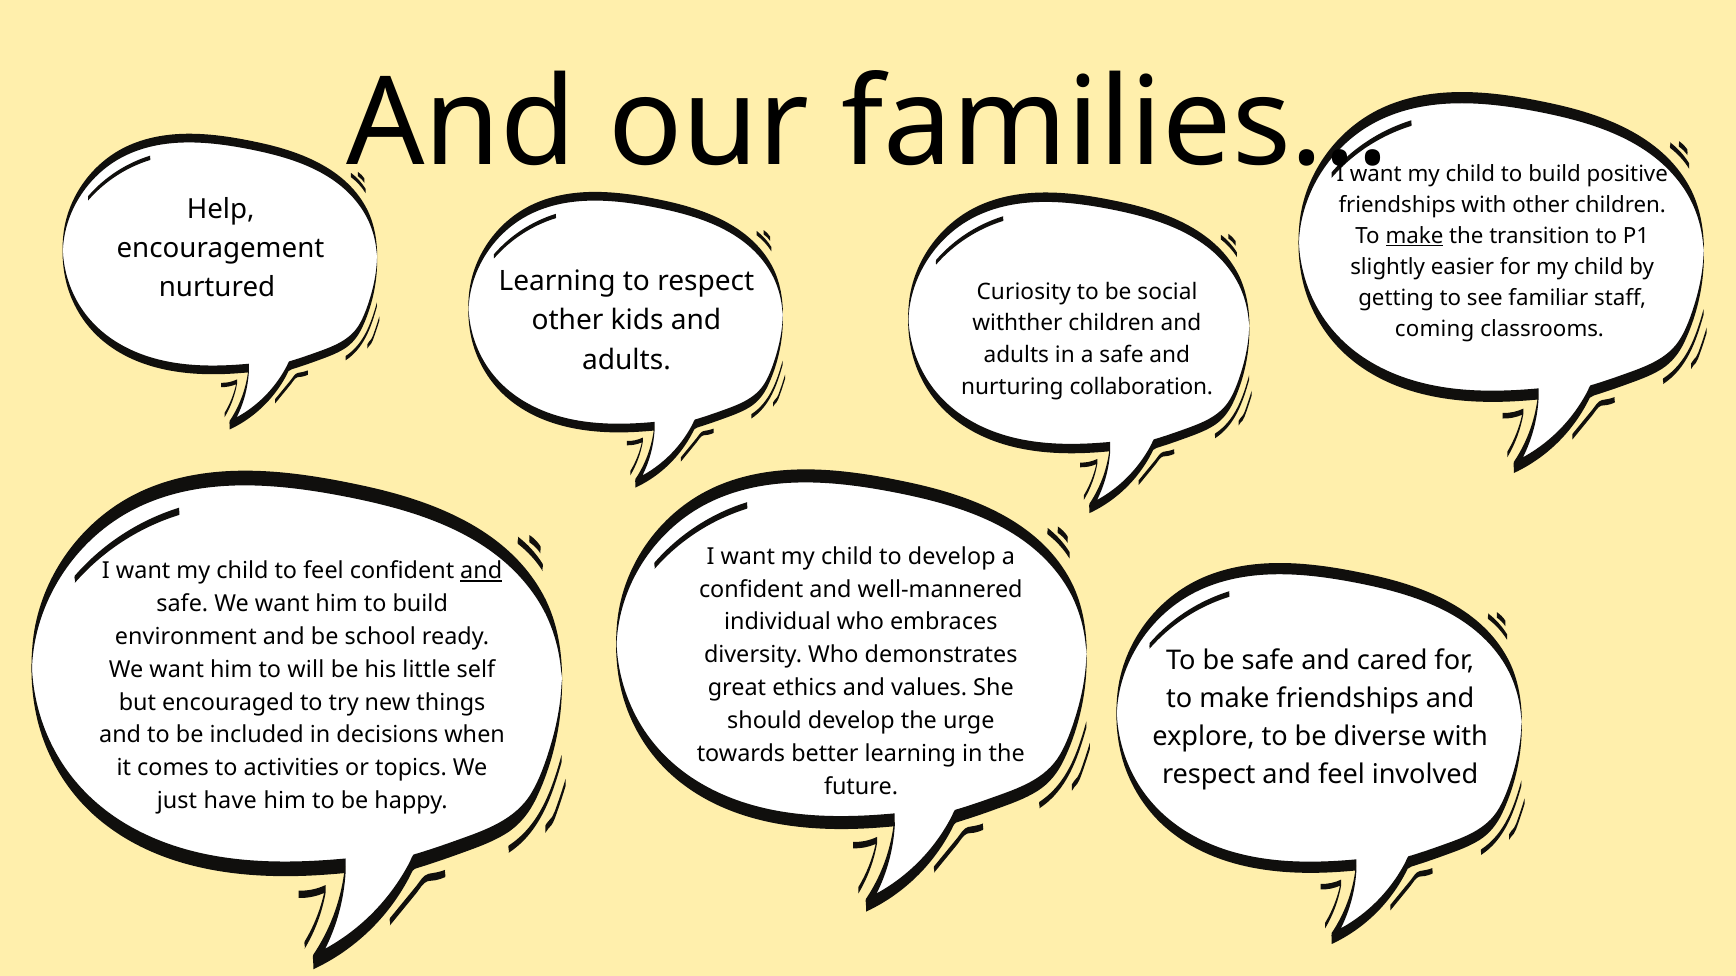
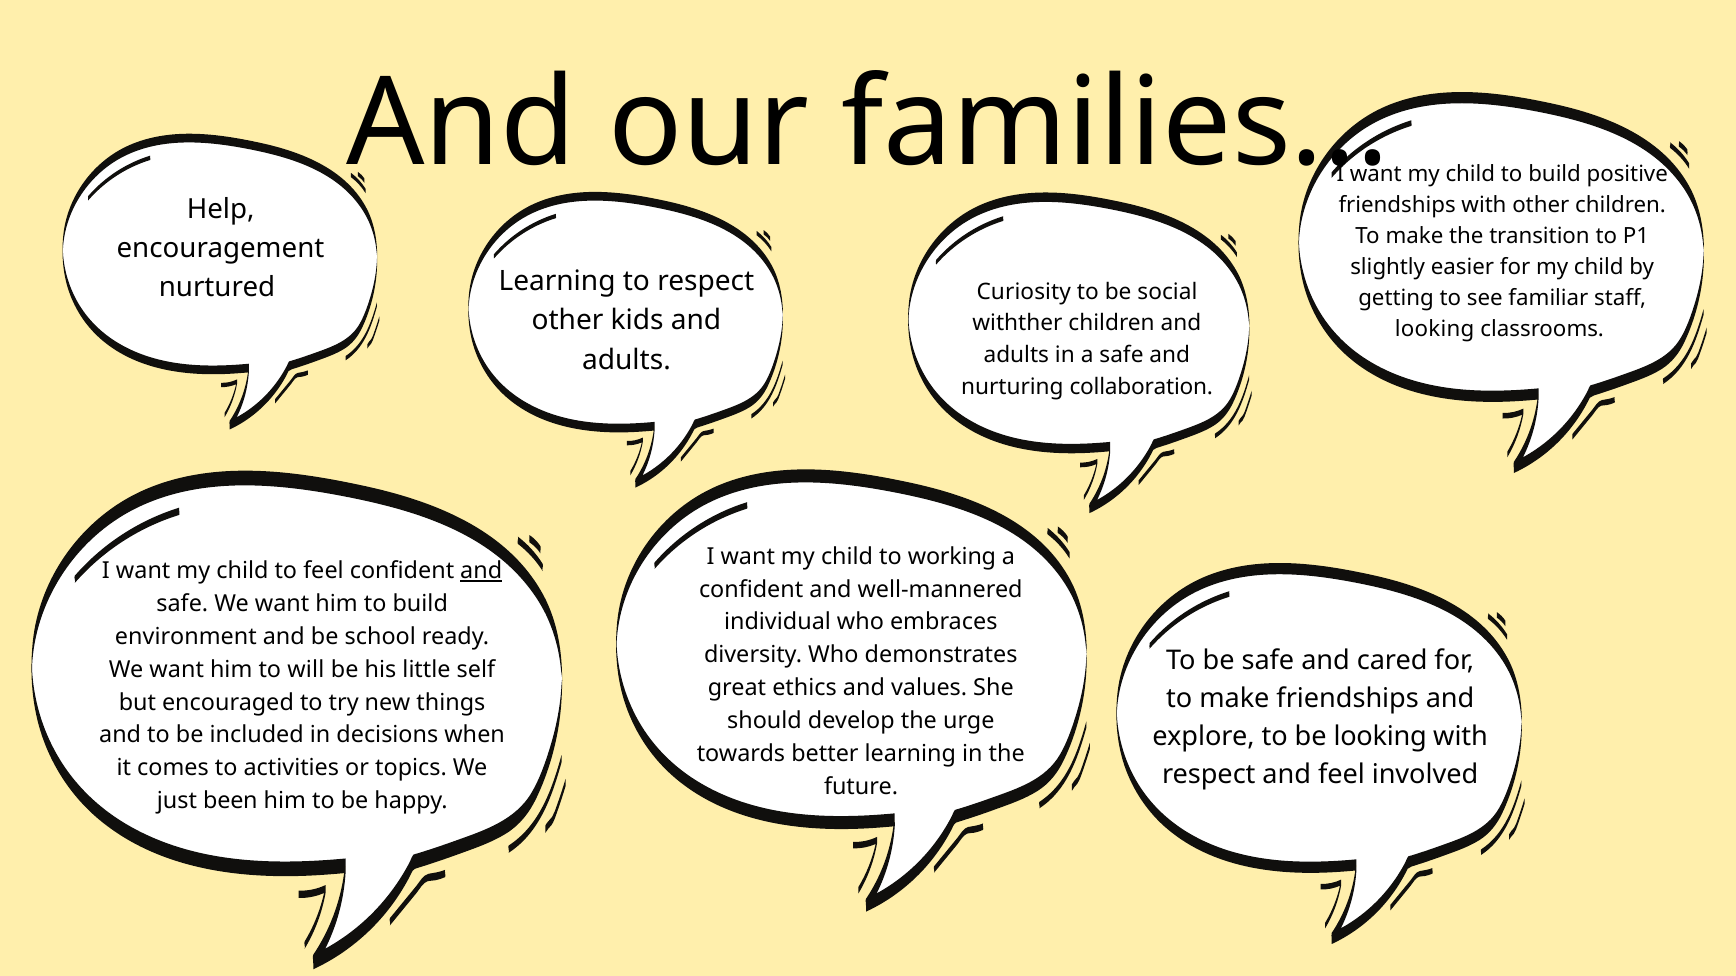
make underline: present -> none (1414, 236)
coming: coming -> looking (1435, 330)
to develop: develop -> working (952, 557)
be diverse: diverse -> looking (1380, 737)
have: have -> been (230, 801)
